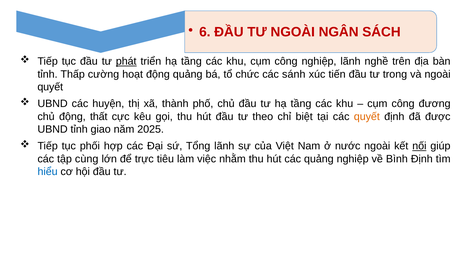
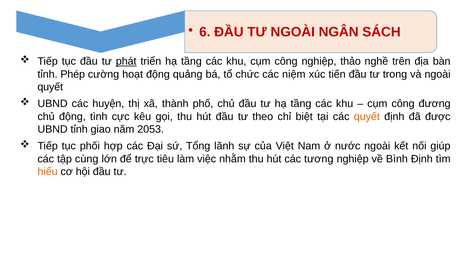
nghiệp lãnh: lãnh -> thảo (351, 61)
Thấp: Thấp -> Phép (73, 74)
sánh: sánh -> niệm (294, 74)
thất: thất -> tình (99, 116)
2025: 2025 -> 2053 (151, 129)
nối underline: present -> none (419, 146)
các quảng: quảng -> tương (319, 159)
hiểu colour: blue -> orange (48, 171)
